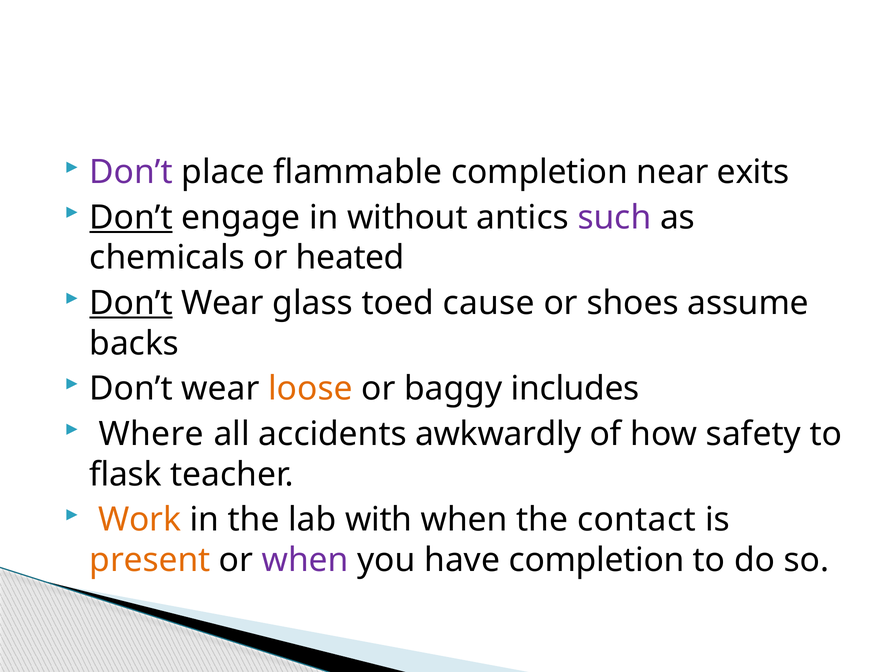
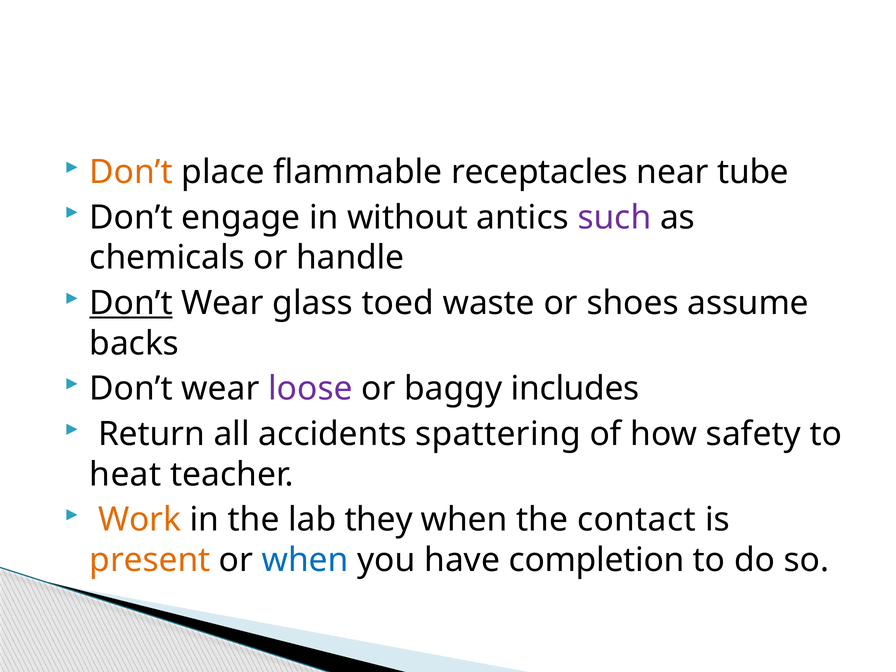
Don’t colour: purple -> orange (131, 172)
flammable completion: completion -> receptacles (540, 172)
exits: exits -> tube (753, 172)
Don’t underline: present -> none (131, 217)
heated: heated -> handle (350, 258)
cause: cause -> waste (489, 303)
loose colour: orange -> purple (310, 389)
Where: Where -> Return (152, 434)
awkwardly: awkwardly -> spattering (498, 434)
flask: flask -> heat (125, 474)
with: with -> they (379, 520)
when colour: purple -> blue (305, 560)
